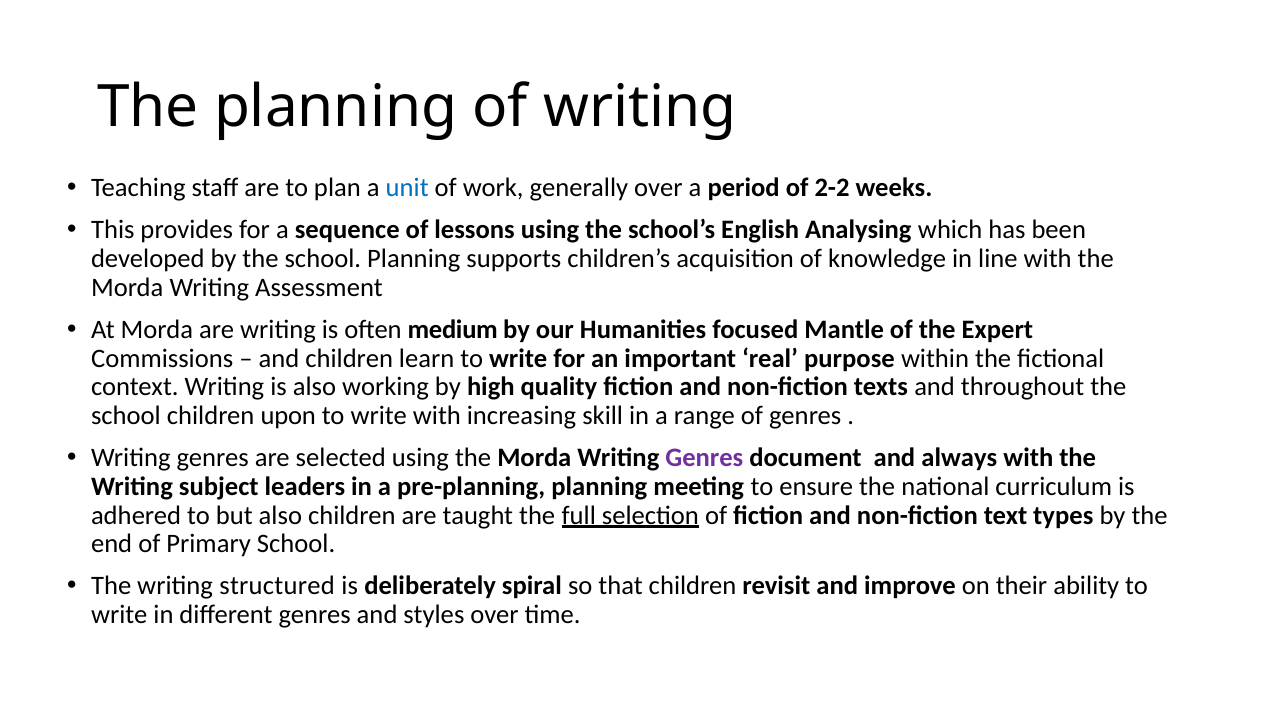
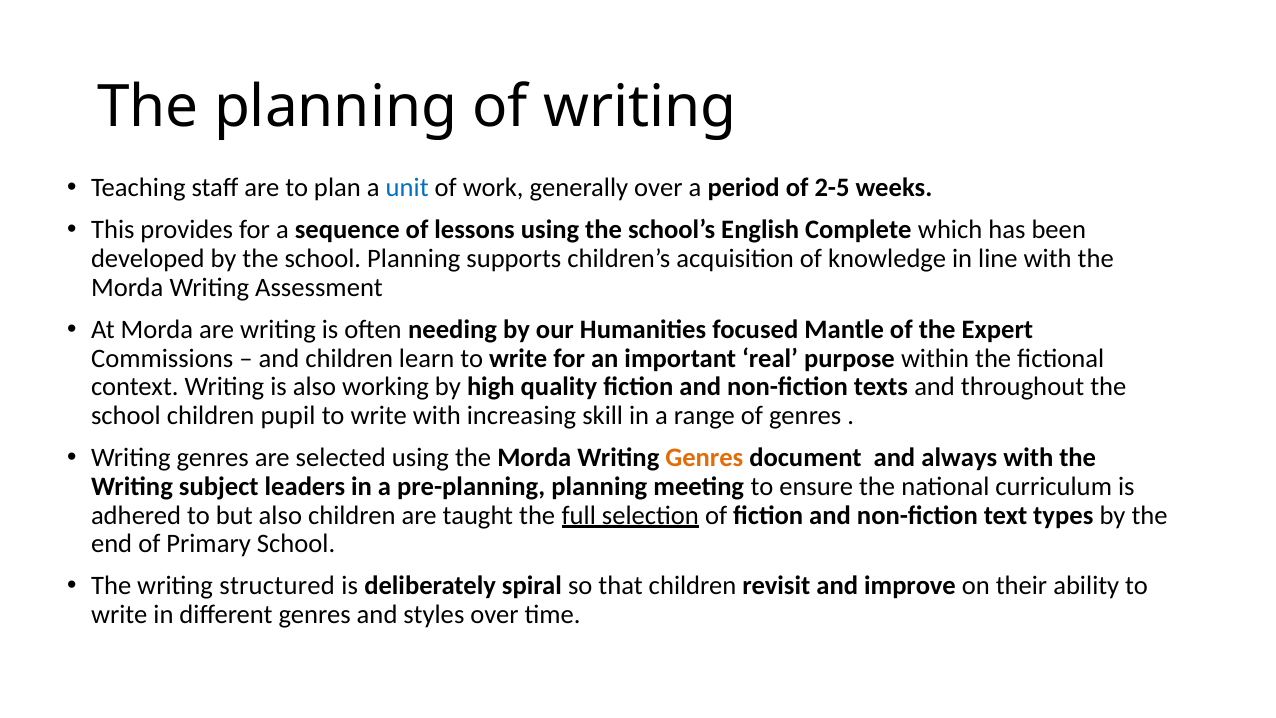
2-2: 2-2 -> 2-5 (832, 188)
Analysing: Analysing -> Complete (858, 230)
medium: medium -> needing (453, 330)
upon: upon -> pupil (288, 416)
Genres colour: purple -> orange (704, 458)
